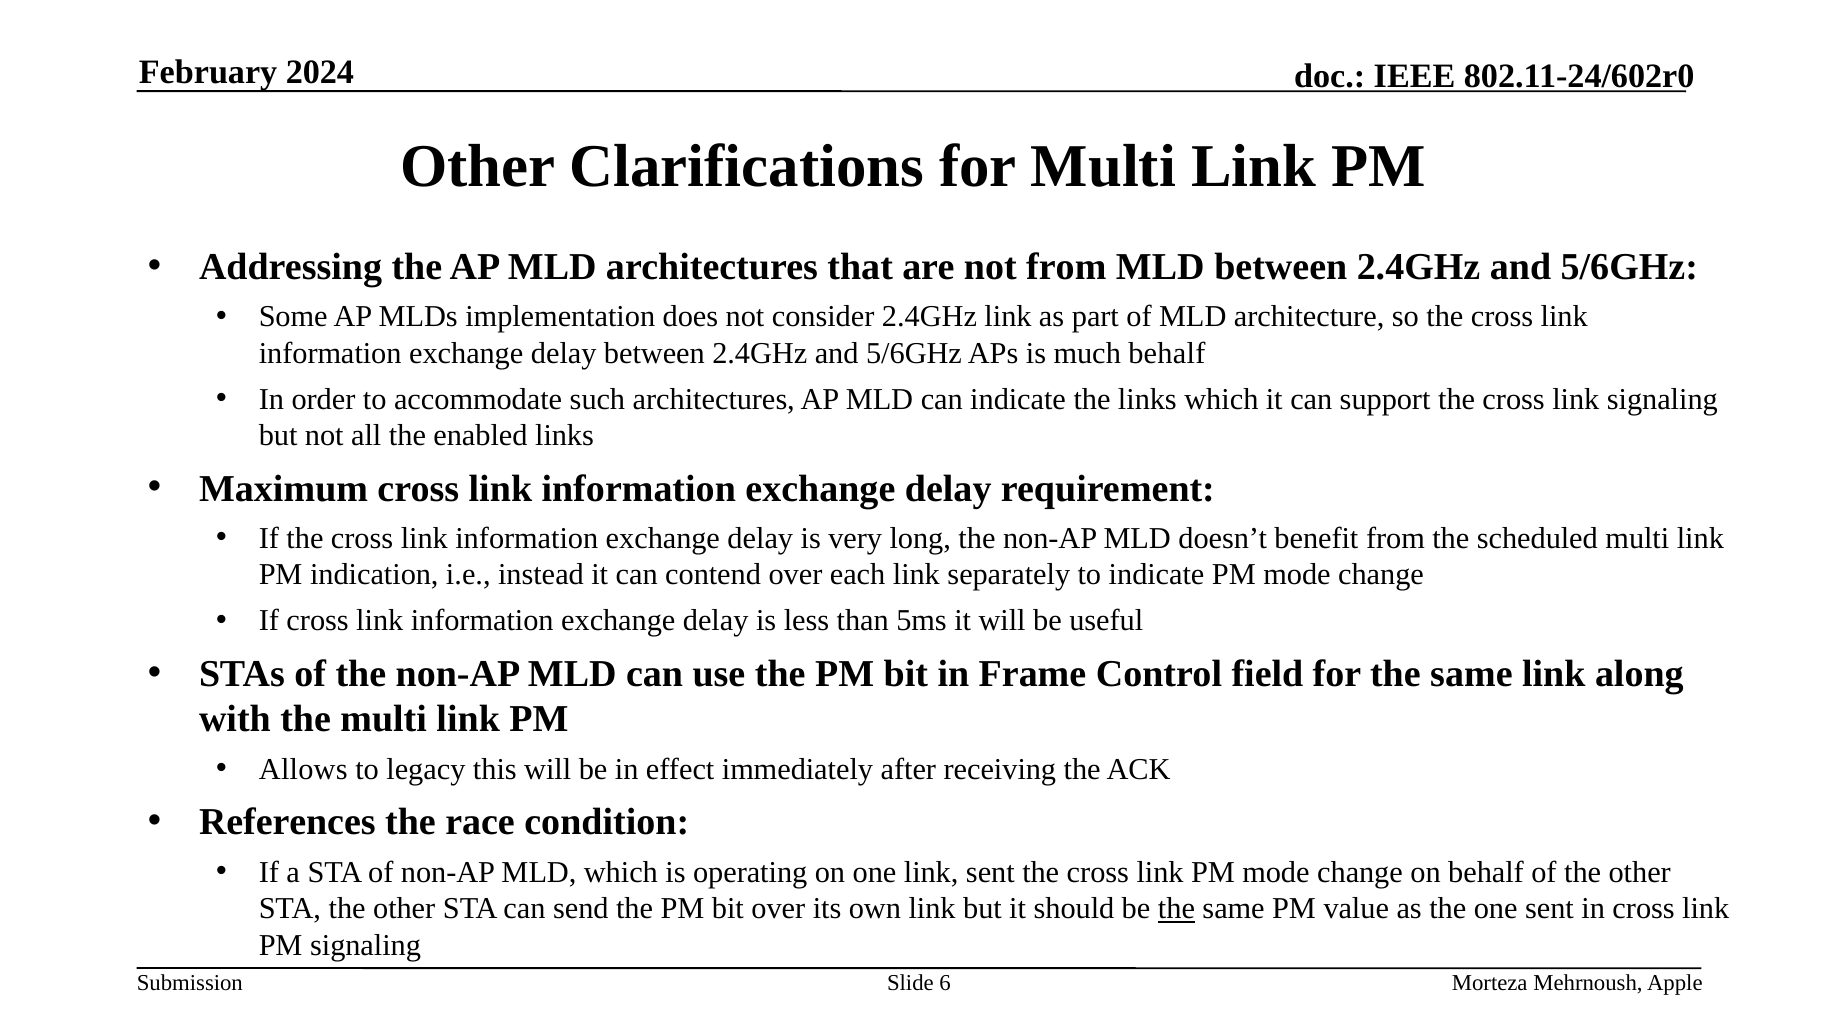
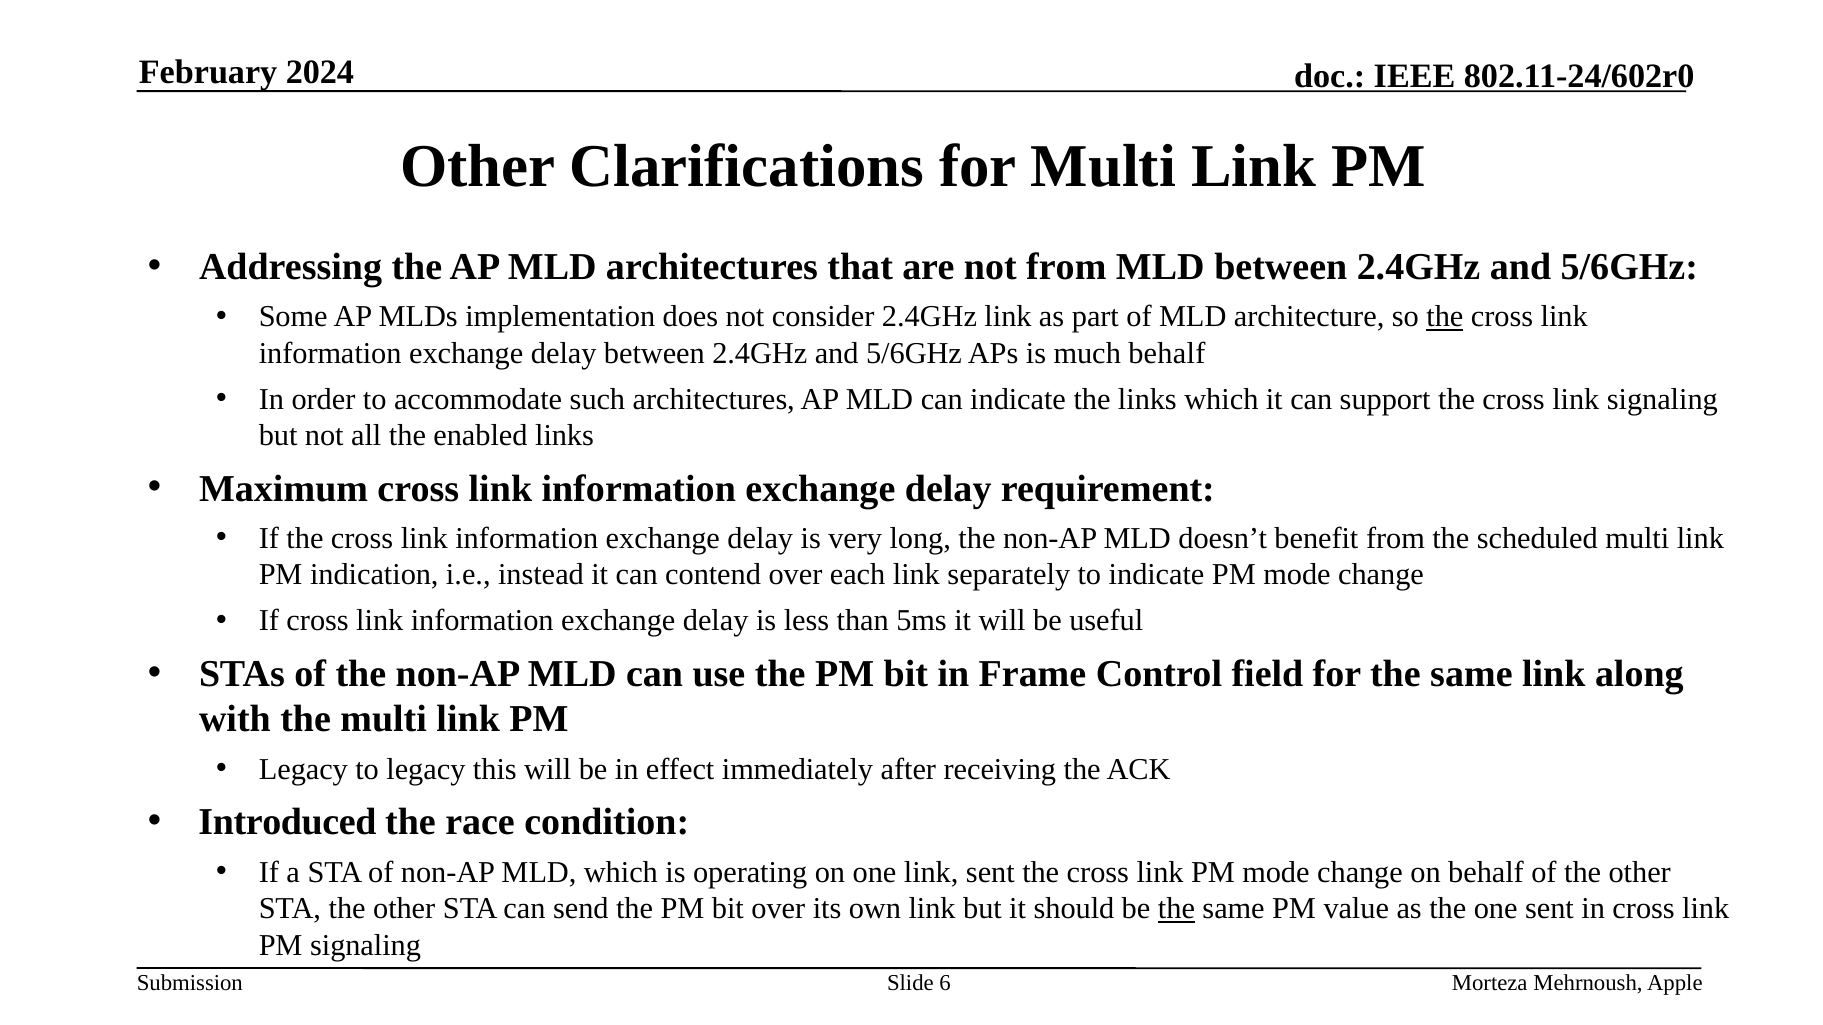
the underline: none -> present (1445, 317)
Allows: Allows -> Legacy (303, 770)
References: References -> Introduced (287, 823)
